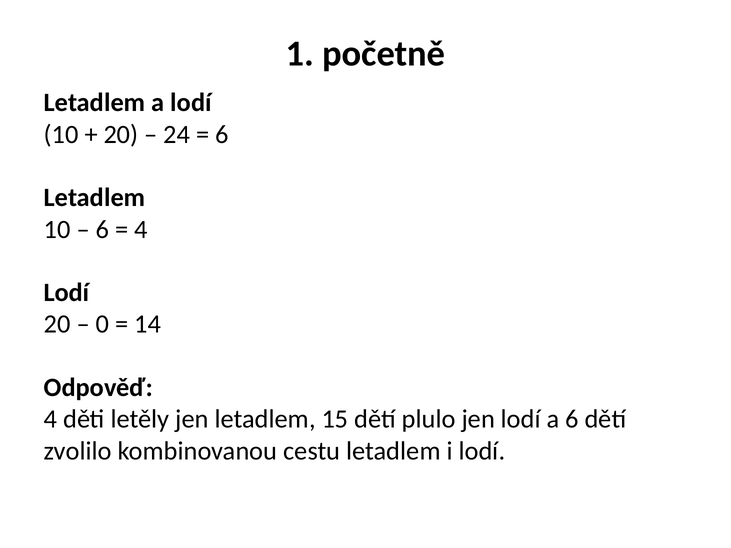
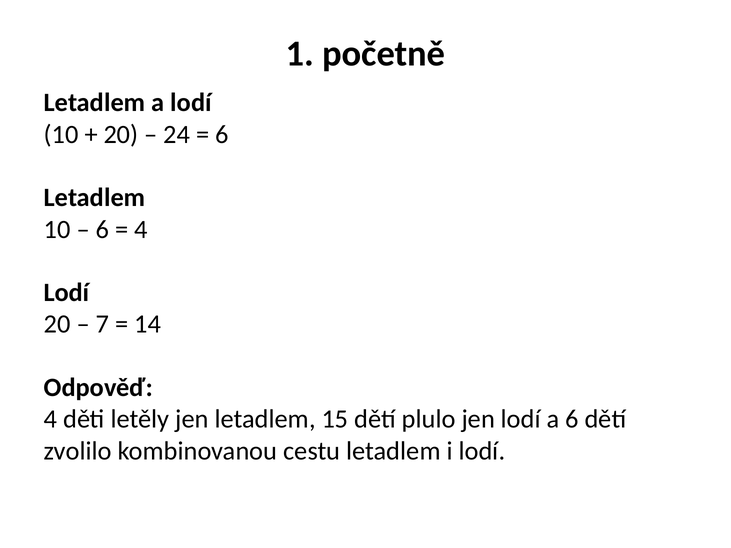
0: 0 -> 7 (102, 324)
